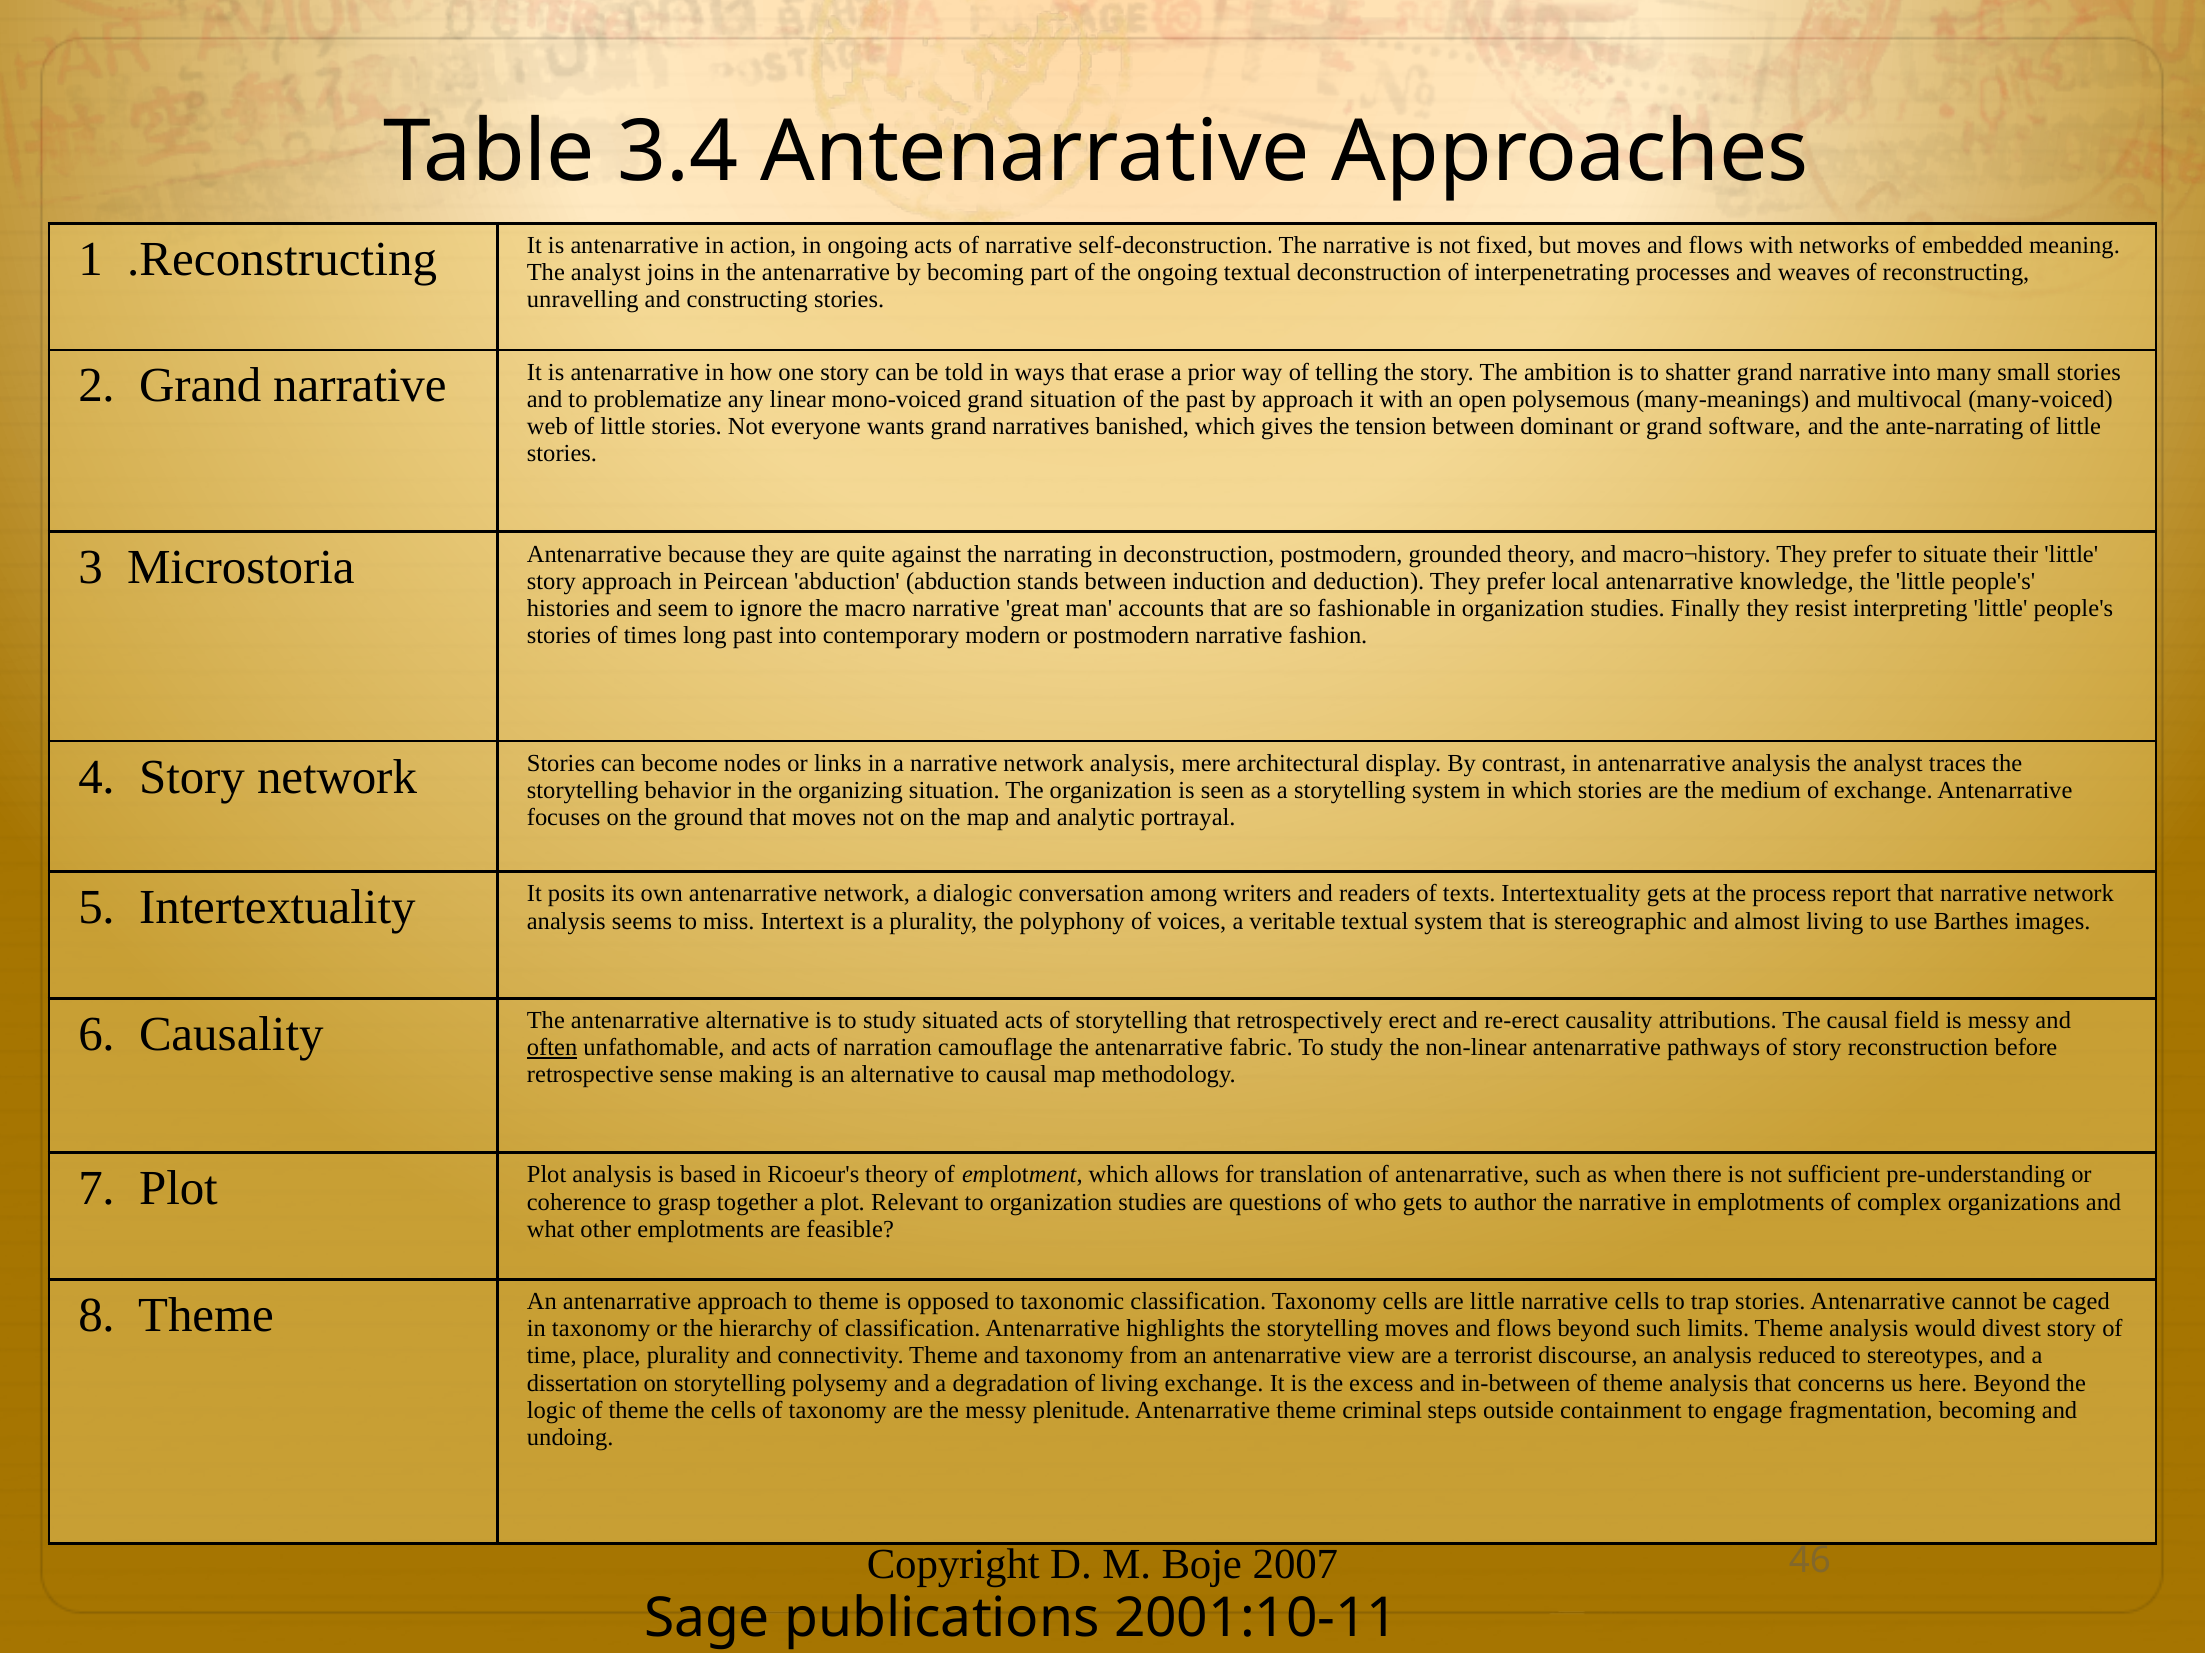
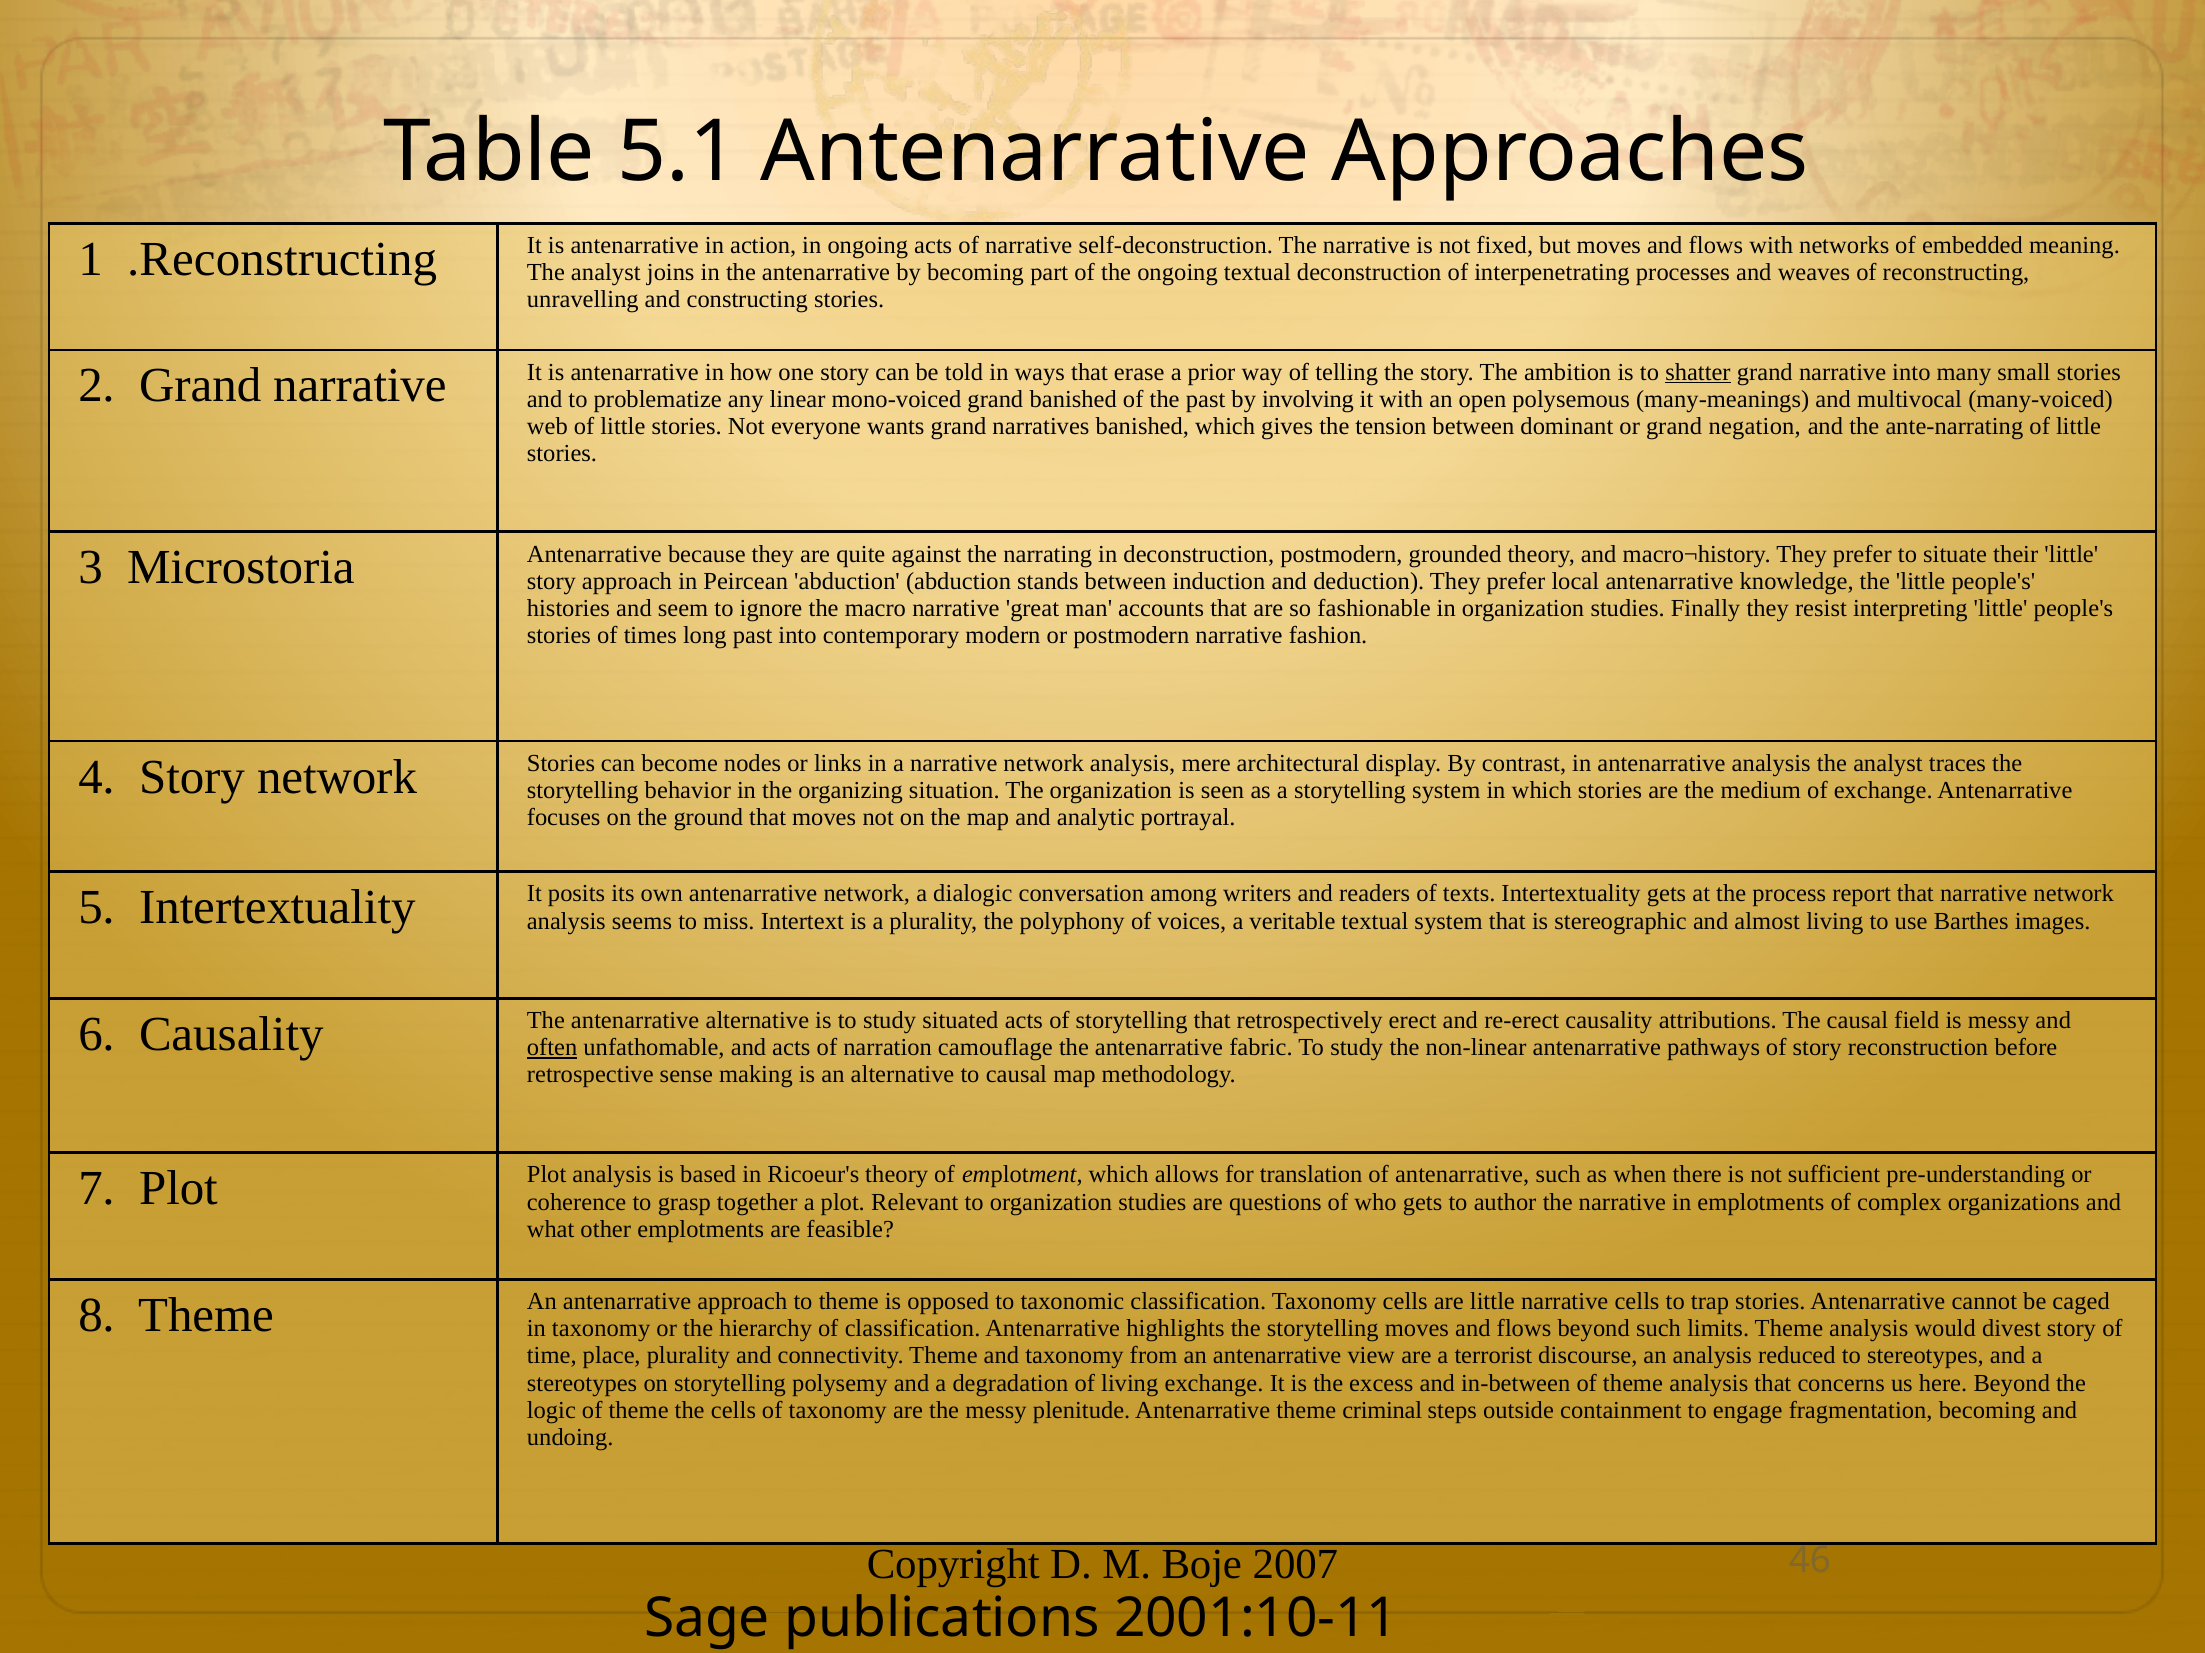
3.4: 3.4 -> 5.1 (678, 152)
shatter underline: none -> present (1698, 372)
grand situation: situation -> banished (1073, 400)
by approach: approach -> involving (1308, 400)
software: software -> negation (1755, 427)
dissertation: dissertation -> stereotypes (582, 1384)
